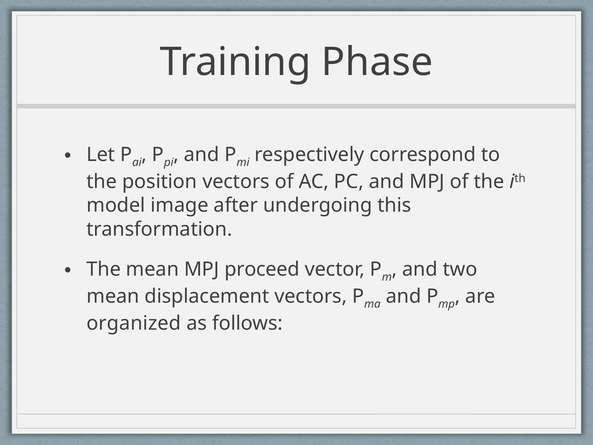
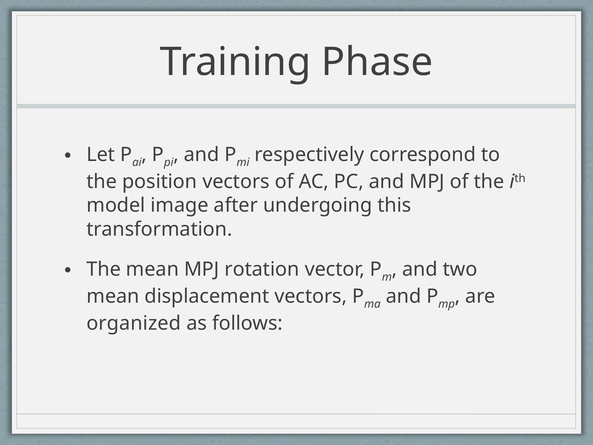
proceed: proceed -> rotation (262, 269)
